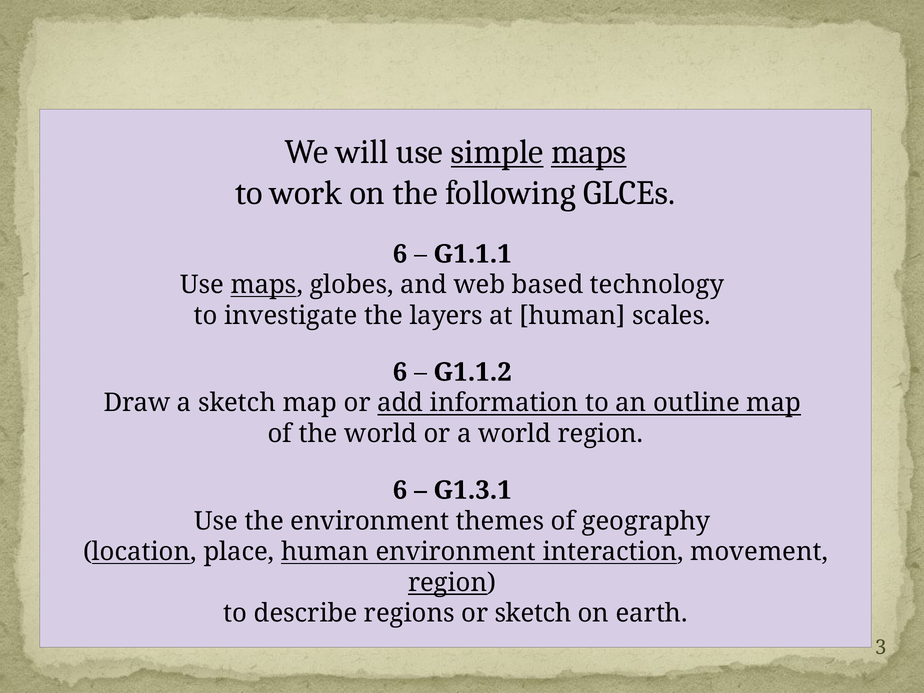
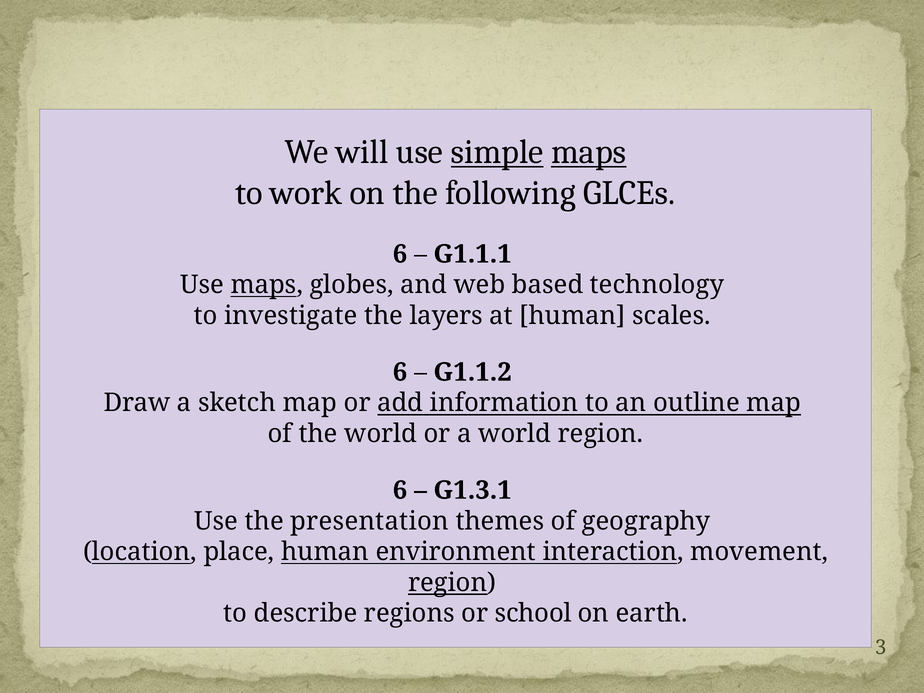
the environment: environment -> presentation (370, 521)
or sketch: sketch -> school (533, 613)
